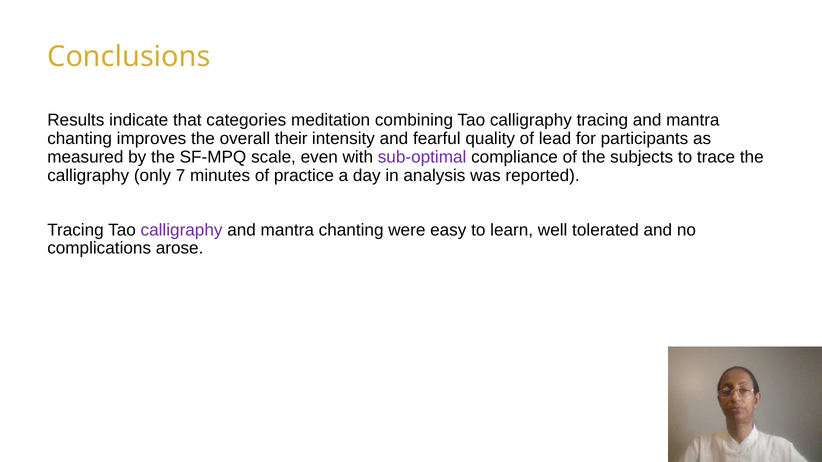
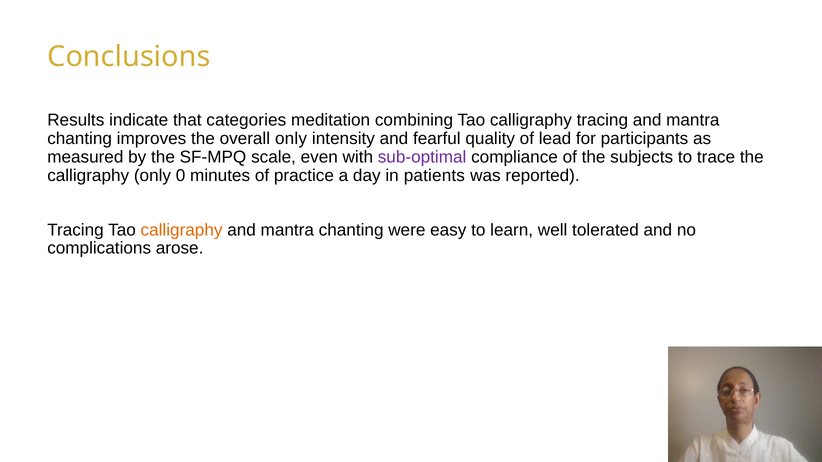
overall their: their -> only (291, 139)
7: 7 -> 0 (181, 176)
analysis: analysis -> patients (434, 176)
calligraphy colour: purple -> orange (182, 230)
